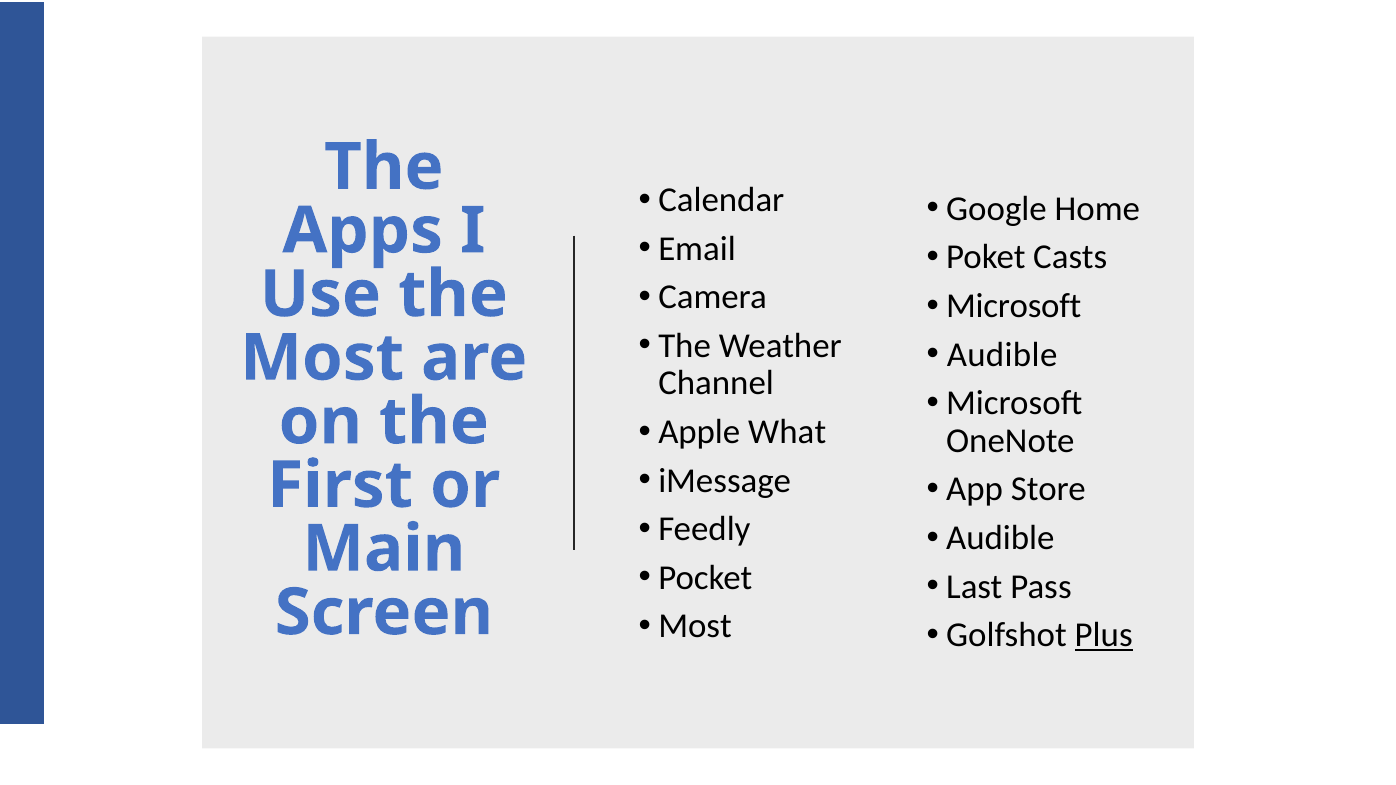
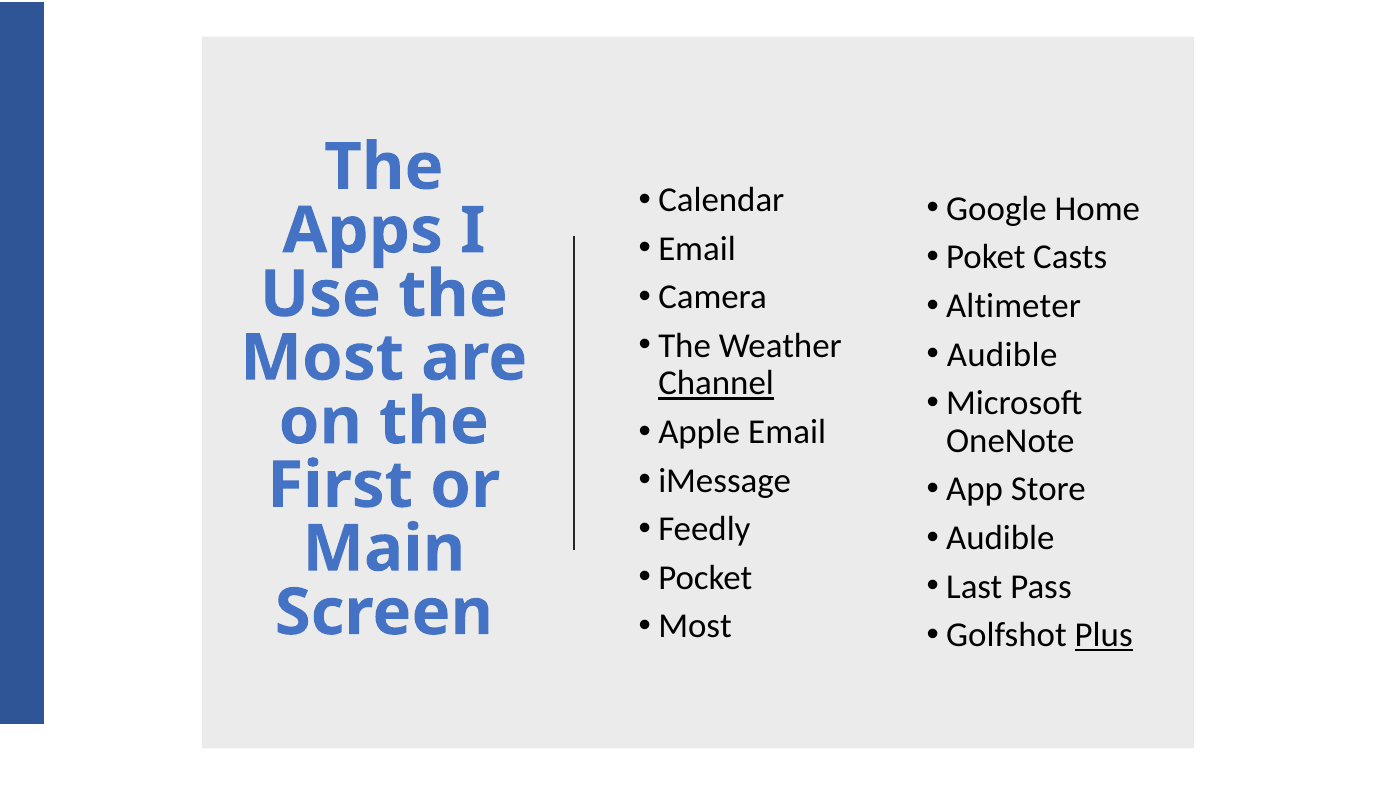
Microsoft: Microsoft -> Altimeter (1014, 306)
Channel underline: none -> present (716, 384)
Apple What: What -> Email (787, 432)
